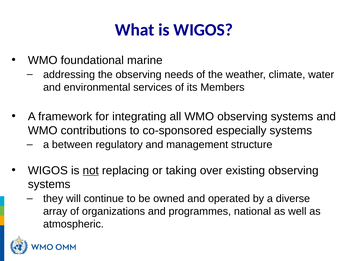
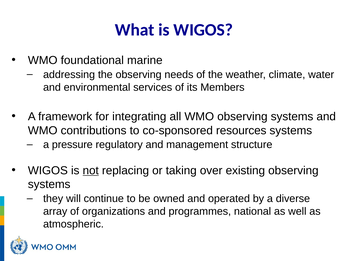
especially: especially -> resources (241, 130)
between: between -> pressure (72, 145)
